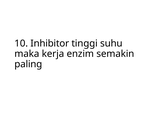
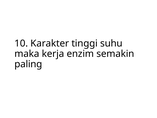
Inhibitor: Inhibitor -> Karakter (50, 43)
